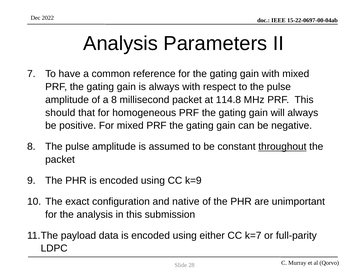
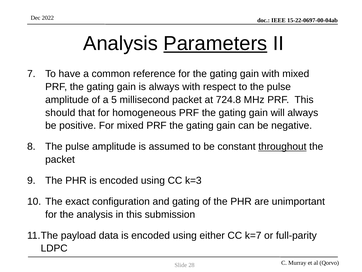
Parameters underline: none -> present (215, 43)
a 8: 8 -> 5 (114, 100)
114.8: 114.8 -> 724.8 (228, 100)
k=9: k=9 -> k=3 (193, 180)
and native: native -> gating (186, 201)
